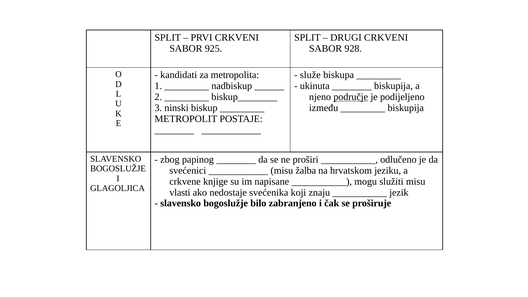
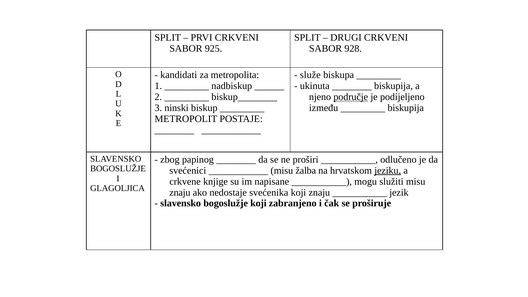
jeziku underline: none -> present (388, 171)
vlasti: vlasti -> znaju (180, 192)
bogoslužje bilo: bilo -> koji (258, 203)
